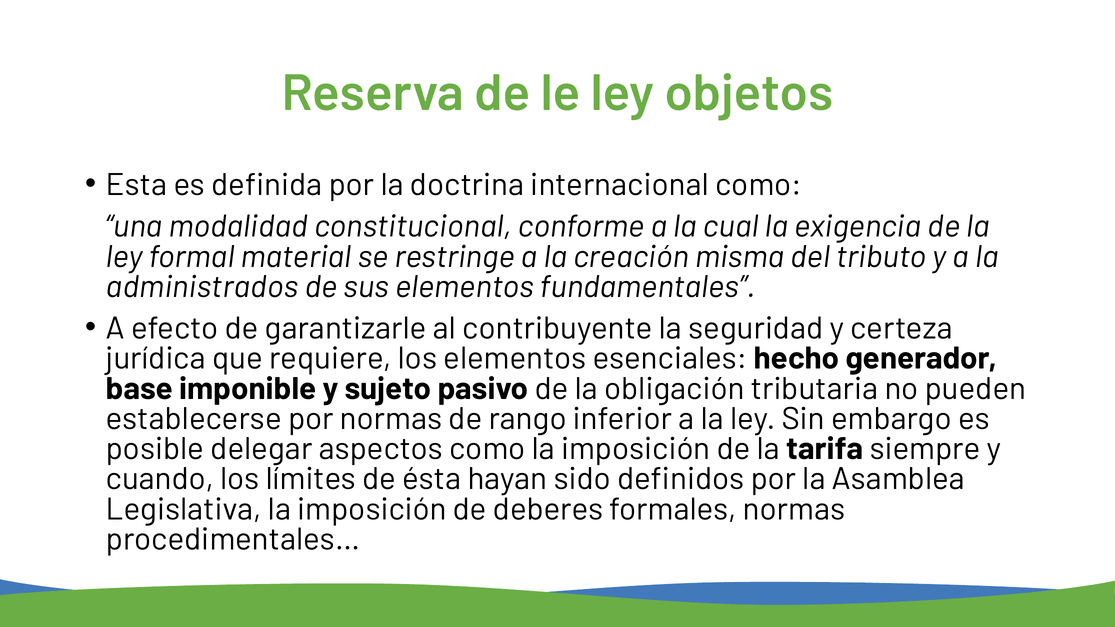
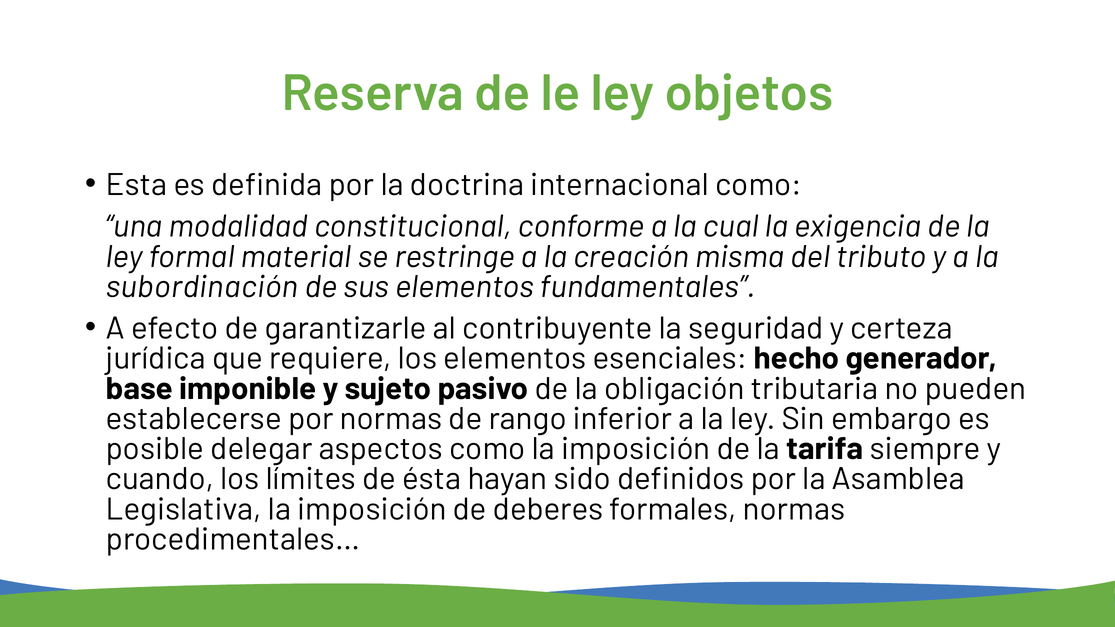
administrados: administrados -> subordinación (202, 287)
